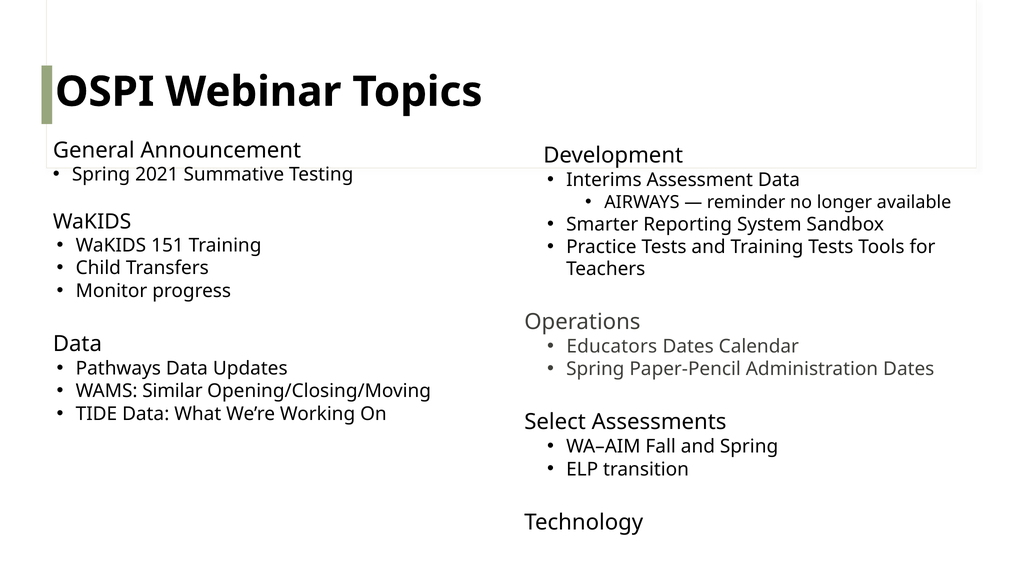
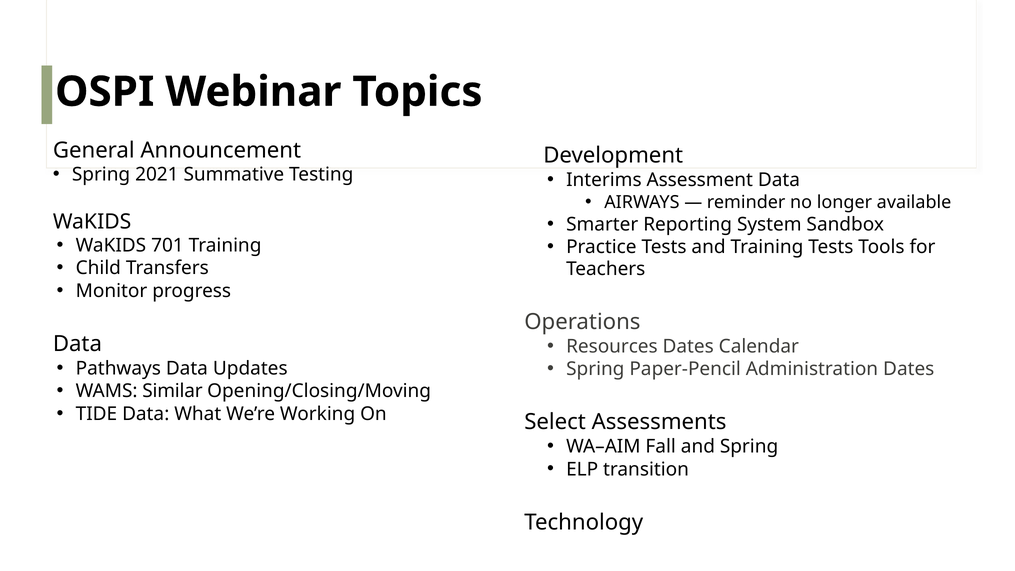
151: 151 -> 701 (167, 245)
Educators: Educators -> Resources (612, 346)
